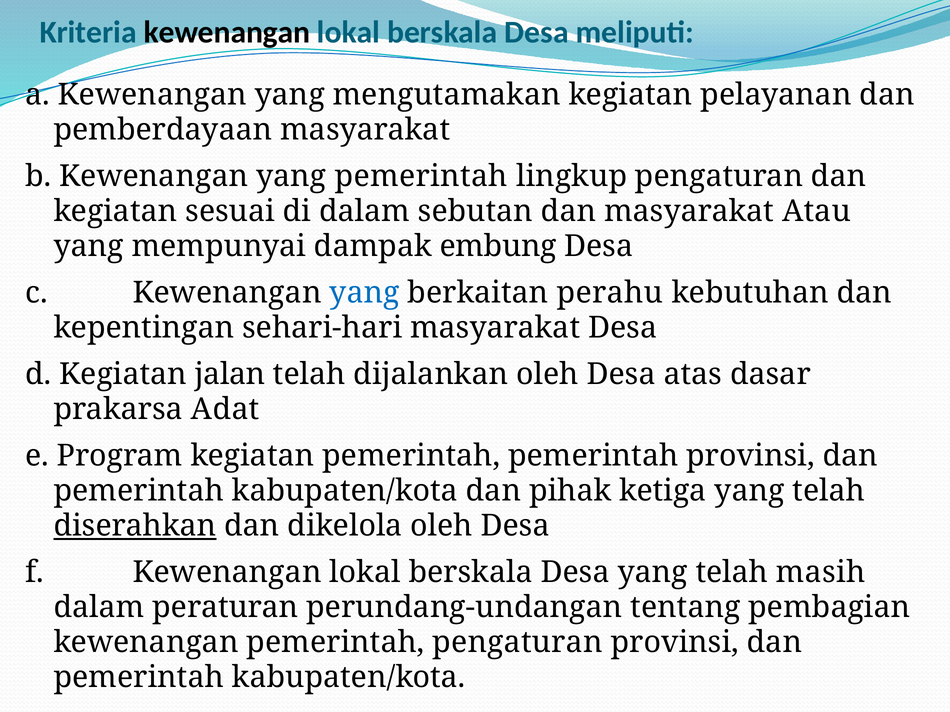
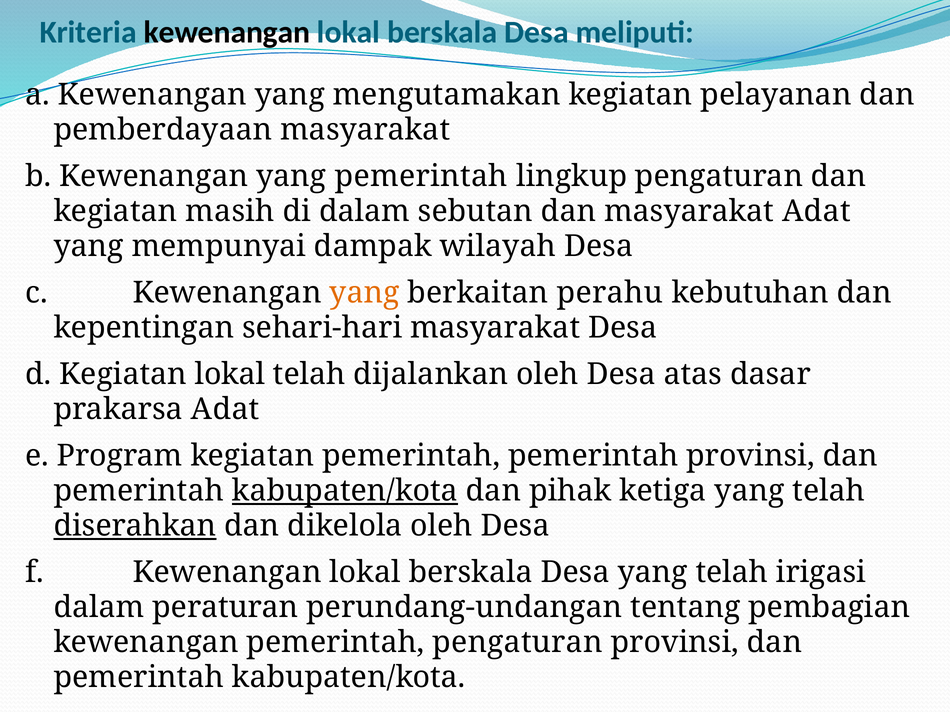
sesuai: sesuai -> masih (230, 211)
masyarakat Atau: Atau -> Adat (816, 211)
embung: embung -> wilayah (498, 246)
yang colour: blue -> orange (364, 293)
Kegiatan jalan: jalan -> lokal (230, 375)
kabupaten/kota underline: none -> present (345, 491)
masih: masih -> irigasi (821, 573)
